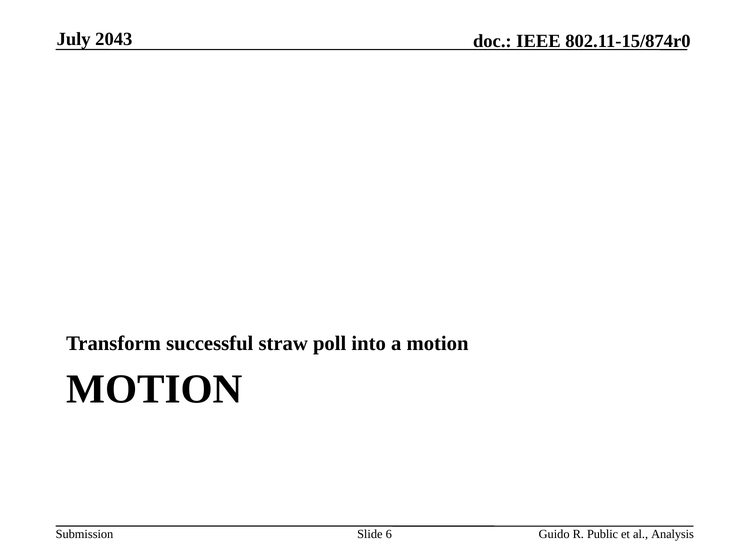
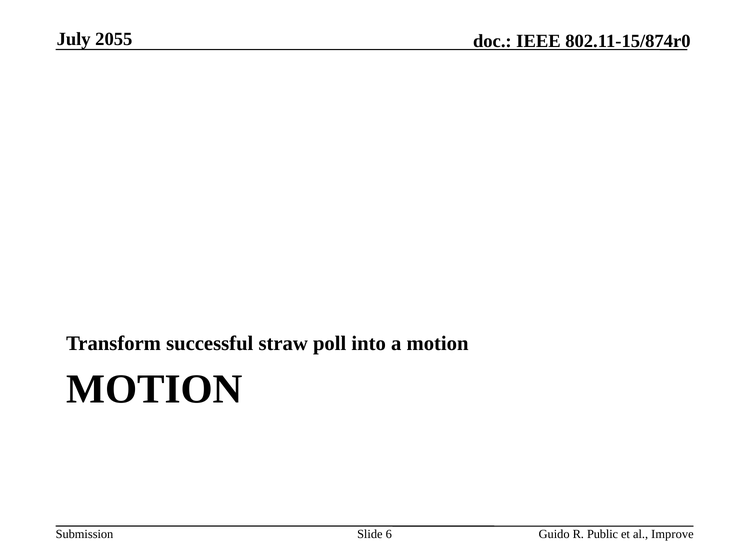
2043: 2043 -> 2055 (114, 39)
Analysis: Analysis -> Improve (672, 534)
